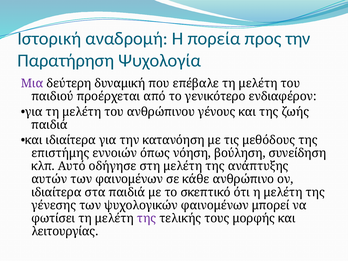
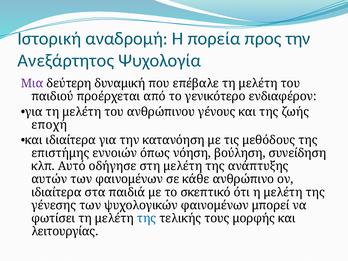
Παρατήρηση: Παρατήρηση -> Ανεξάρτητος (66, 61)
παιδιά: παιδιά -> εποχή (49, 125)
της colour: purple -> blue (147, 218)
